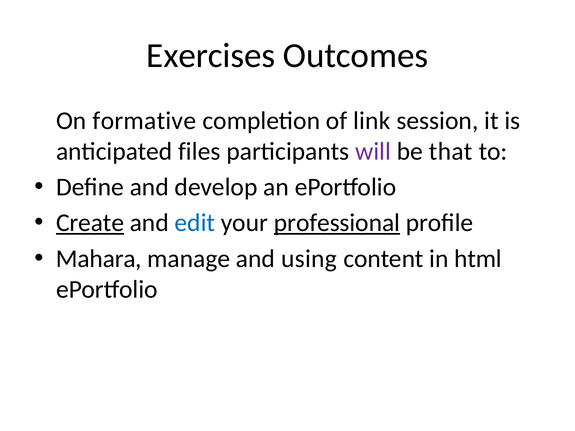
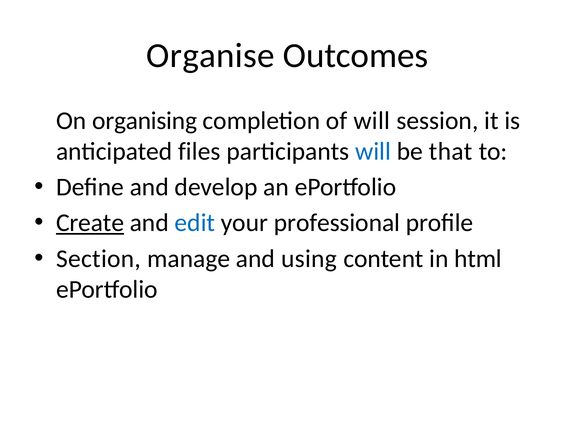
Exercises: Exercises -> Organise (211, 56)
formative: formative -> organising (145, 121)
of link: link -> will (372, 121)
will colour: purple -> blue (373, 151)
professional underline: present -> none (337, 223)
Mahara: Mahara -> Section (99, 259)
